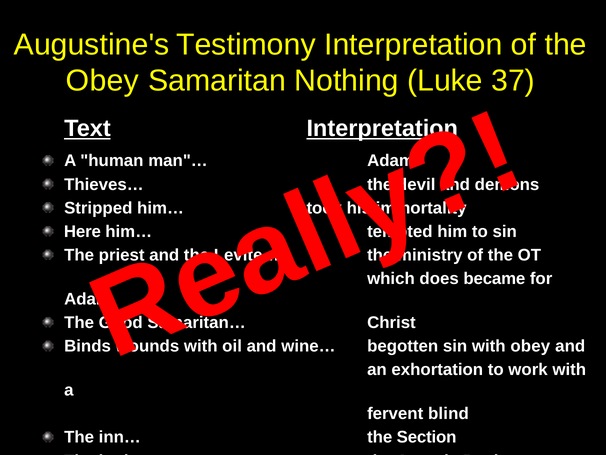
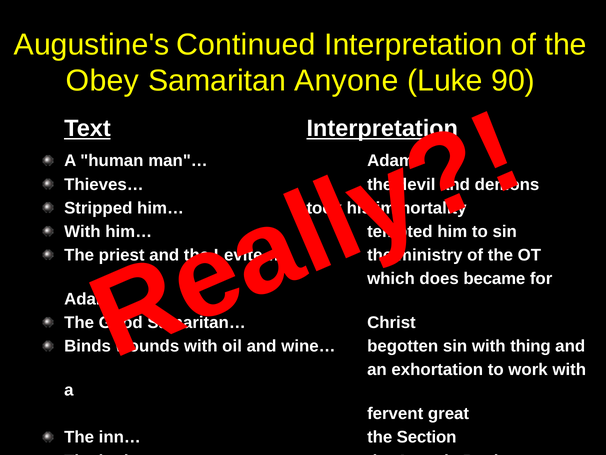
Testimony: Testimony -> Continued (246, 45)
Nothing: Nothing -> Anyone (346, 81)
37: 37 -> 90 (513, 81)
Here: Here -> With (82, 231)
with obey: obey -> thing (530, 346)
blind: blind -> great (449, 413)
